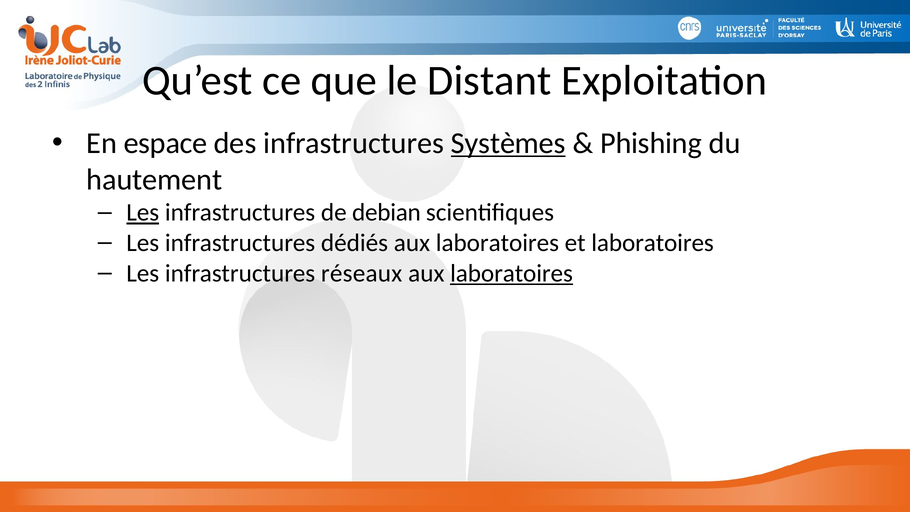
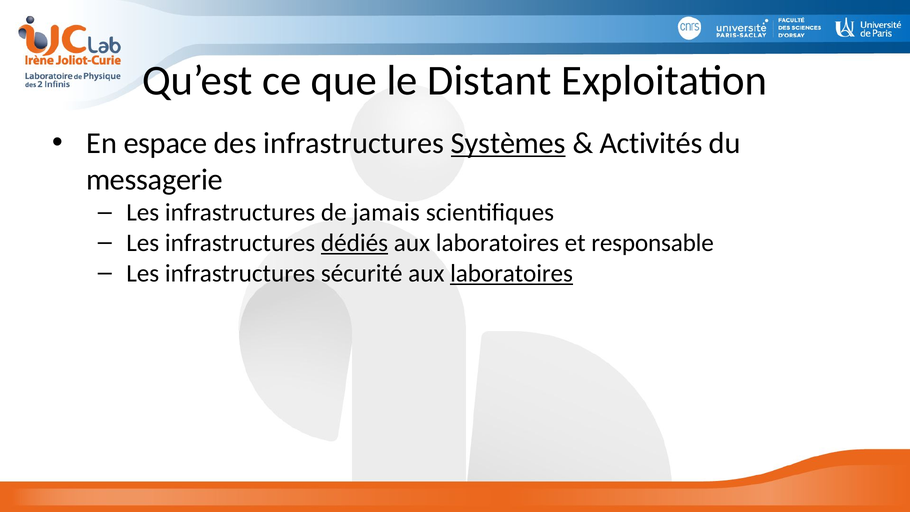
Phishing: Phishing -> Activités (651, 143)
hautement: hautement -> messagerie (154, 180)
Les underline: present -> none (143, 213)
debian: debian -> jamais (386, 213)
dédiés underline: none -> present (355, 243)
et laboratoires: laboratoires -> responsable (653, 243)
réseaux: réseaux -> sécurité (362, 273)
